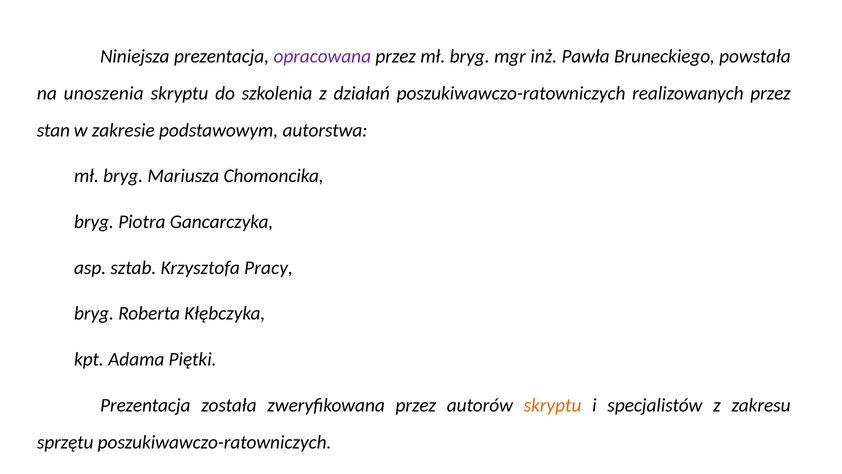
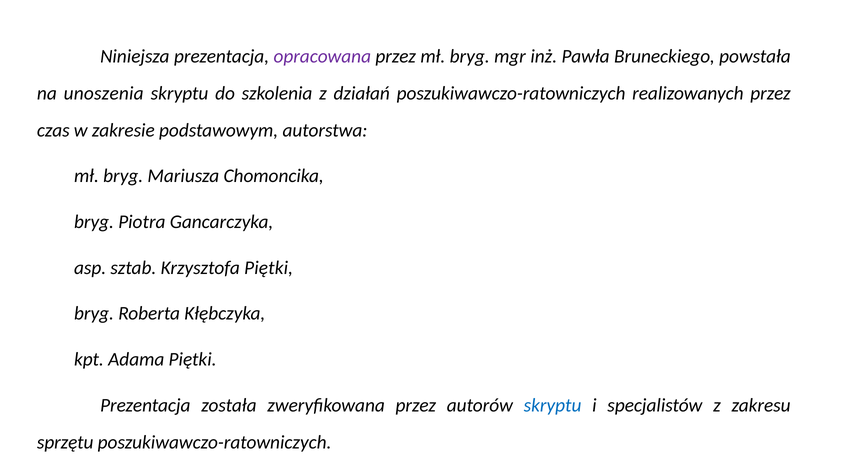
stan: stan -> czas (53, 130)
Krzysztofa Pracy: Pracy -> Piętki (269, 268)
skryptu colour: orange -> blue (553, 405)
